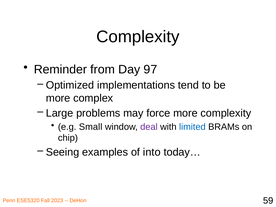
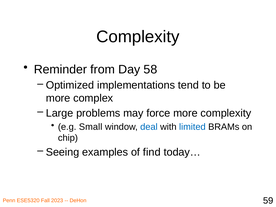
97: 97 -> 58 (150, 69)
deal colour: purple -> blue (149, 127)
into: into -> find (152, 152)
